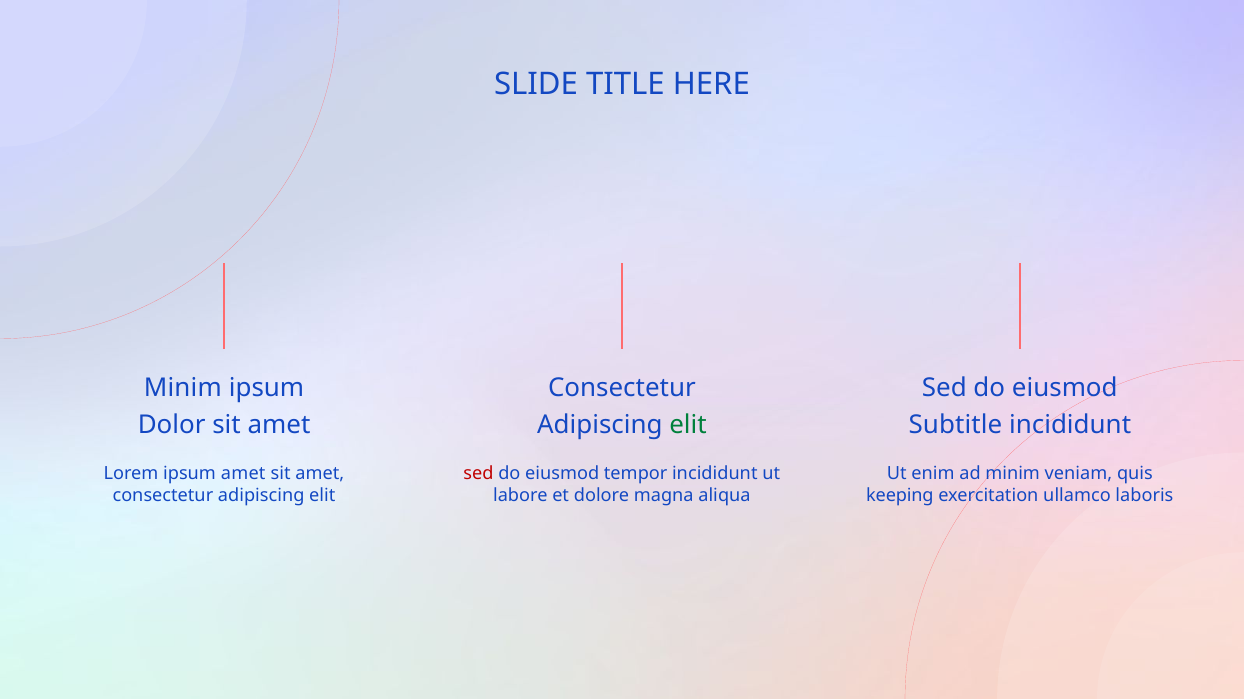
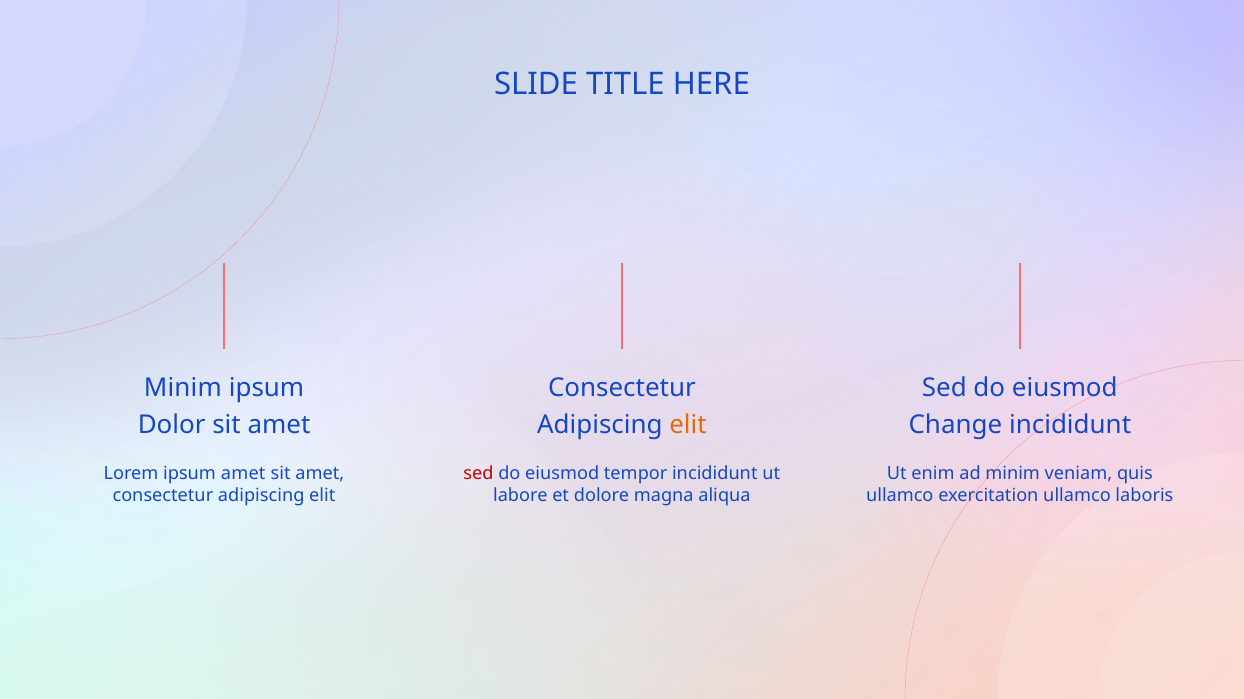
elit colour: green -> orange (688, 426)
Subtitle: Subtitle -> Change (955, 426)
keeping: keeping -> ullamco (900, 496)
